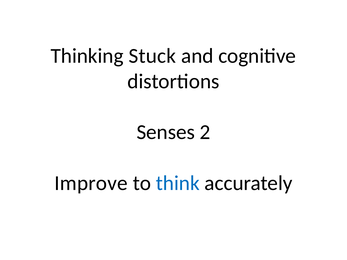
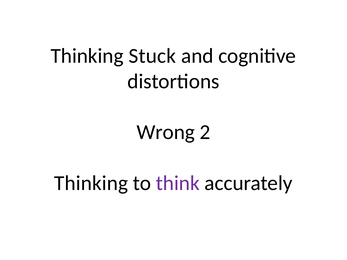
Senses: Senses -> Wrong (166, 132)
Improve: Improve -> Thinking (91, 183)
think colour: blue -> purple (178, 183)
